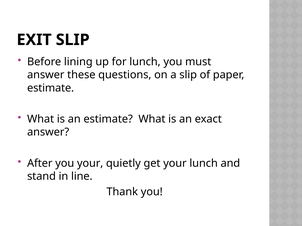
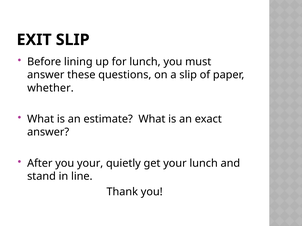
estimate: estimate -> whether (50, 88)
